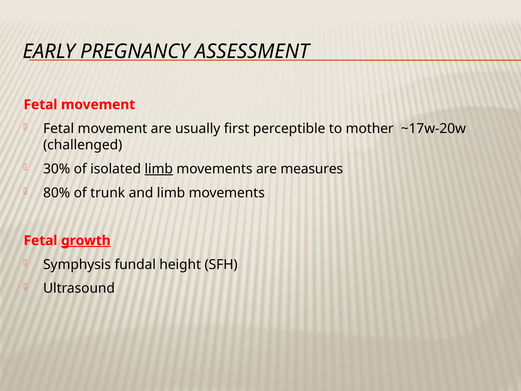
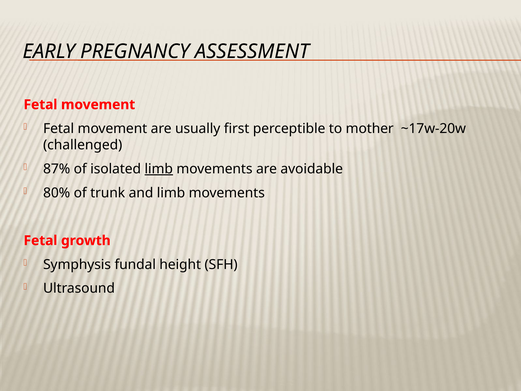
30%: 30% -> 87% (57, 169)
measures: measures -> avoidable (312, 169)
growth underline: present -> none (86, 240)
